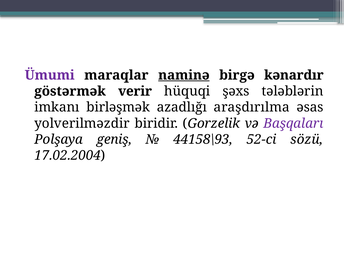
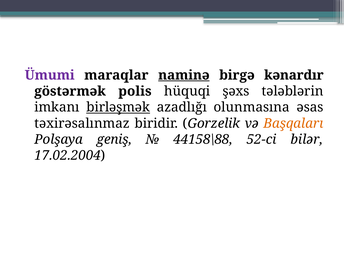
verir: verir -> polis (135, 91)
birləşmək underline: none -> present (118, 107)
araşdırılma: araşdırılma -> olunmasına (252, 107)
yolverilməzdir: yolverilməzdir -> təxirəsalınmaz (82, 123)
Başqaları colour: purple -> orange (293, 123)
44158\93: 44158\93 -> 44158\88 (203, 139)
sözü: sözü -> bilər (307, 139)
